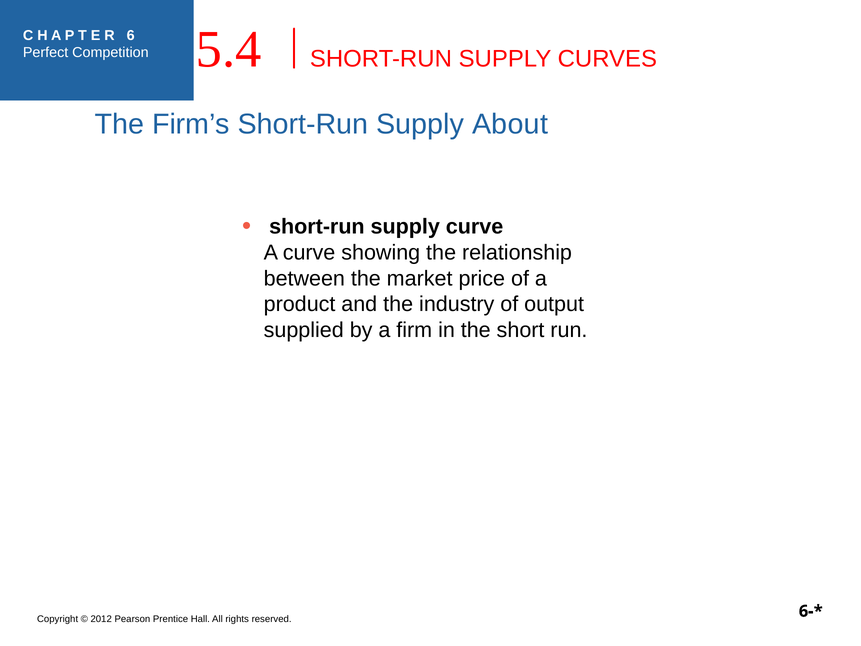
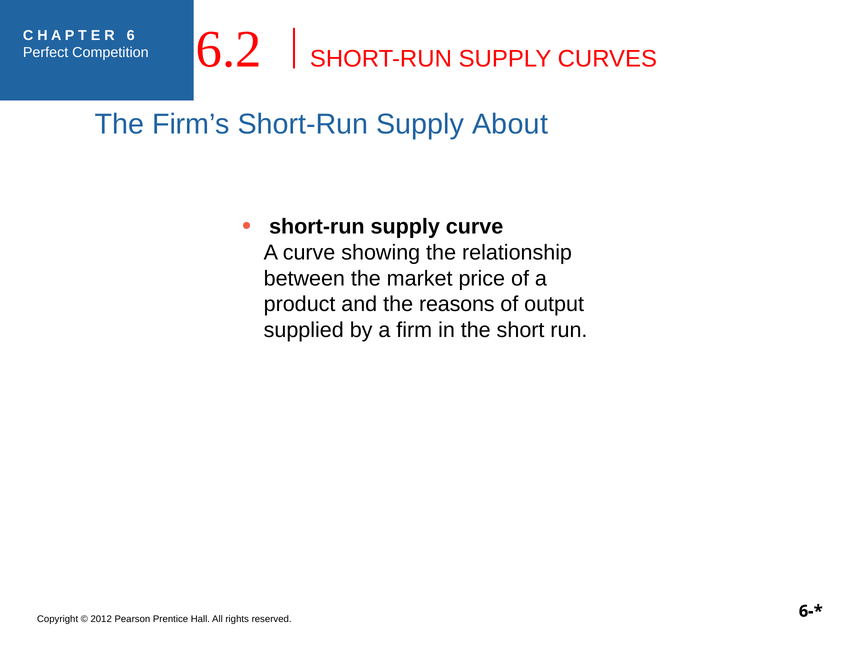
5.4: 5.4 -> 6.2 (229, 49)
industry: industry -> reasons (457, 304)
